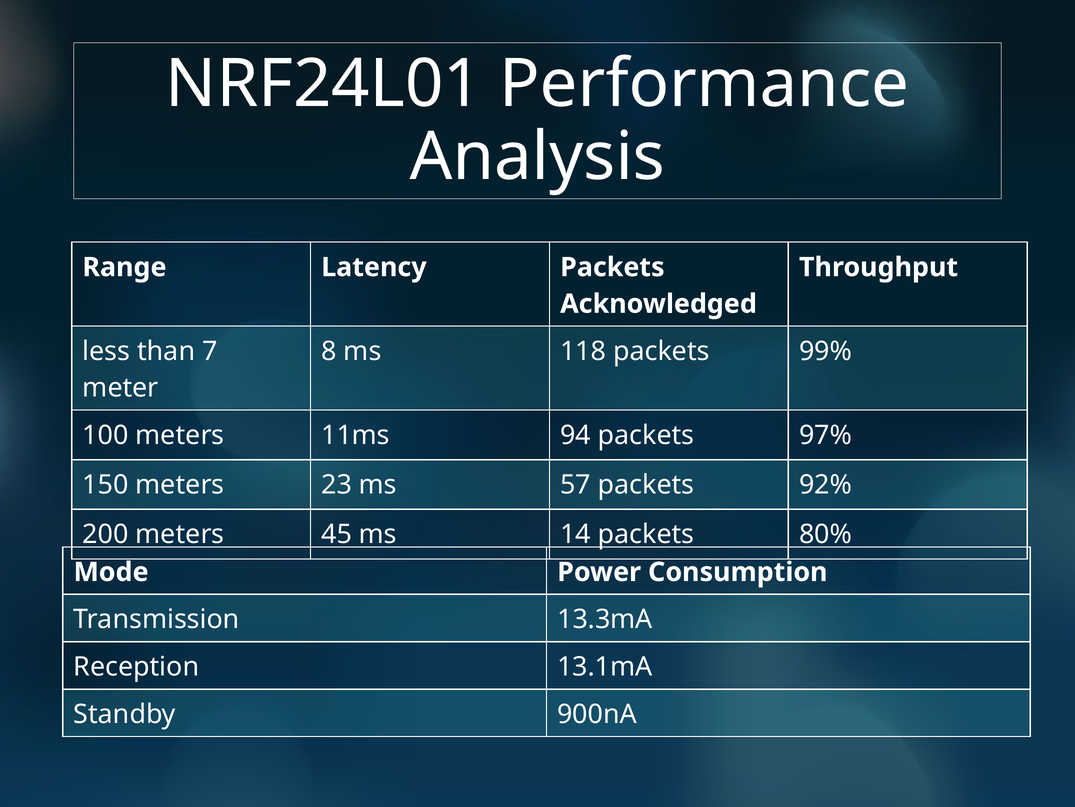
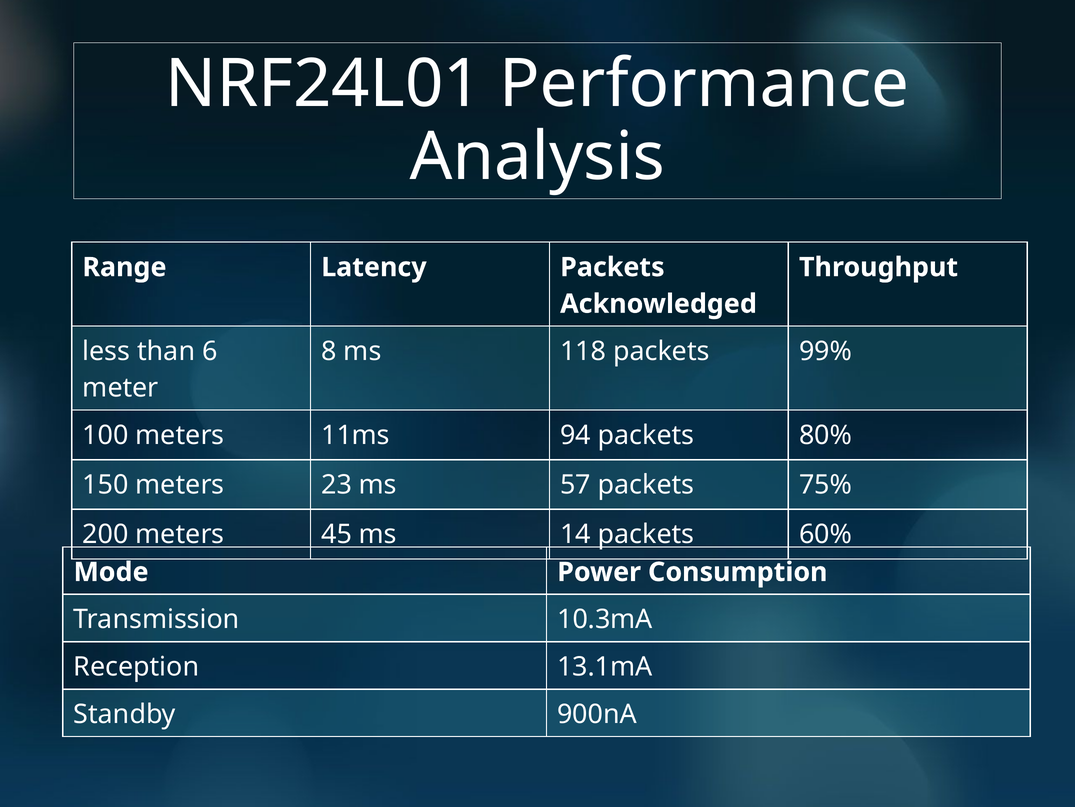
7: 7 -> 6 (210, 351)
97%: 97% -> 80% (826, 435)
92%: 92% -> 75% (826, 484)
80%: 80% -> 60% (826, 534)
13.3mA: 13.3mA -> 10.3mA (605, 619)
